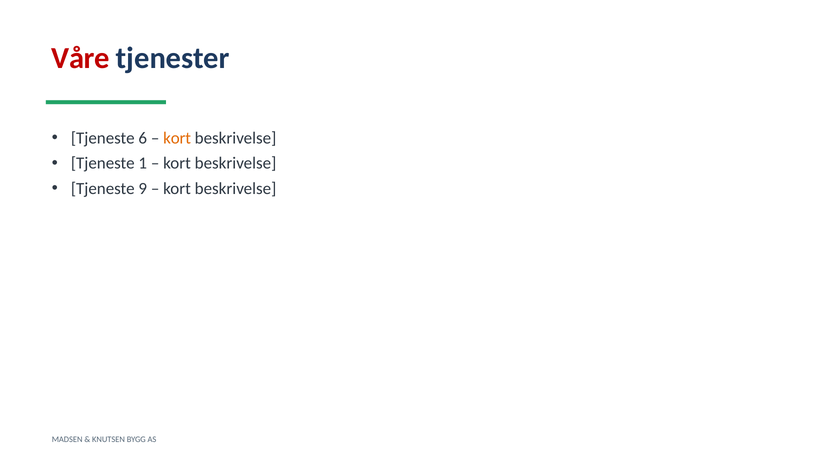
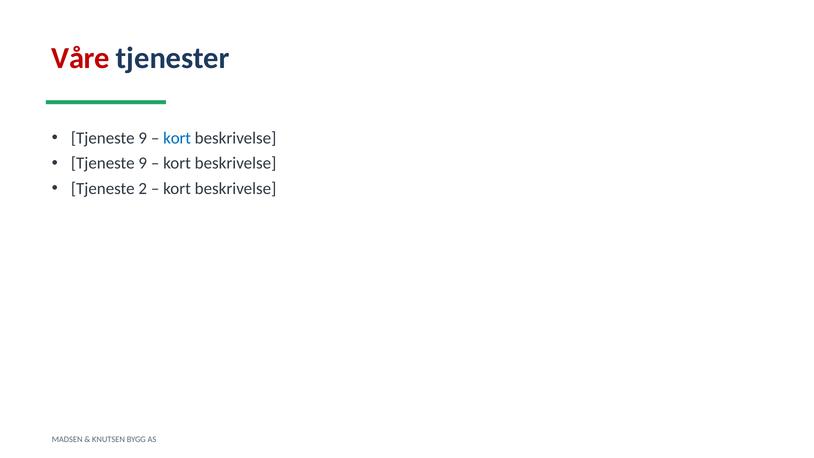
6: 6 -> 9 (143, 138)
kort colour: orange -> blue (177, 138)
1: 1 -> 9 (143, 163)
9: 9 -> 2 (143, 189)
